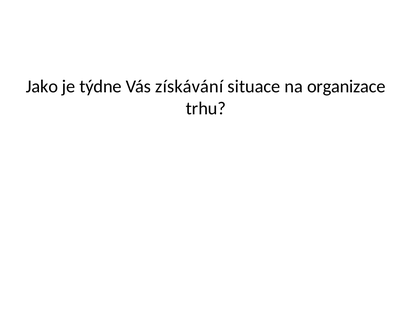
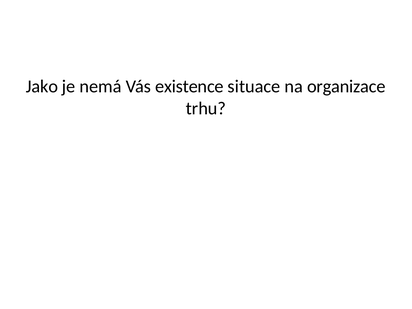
týdne: týdne -> nemá (100, 86)
získávání: získávání -> existence (189, 86)
